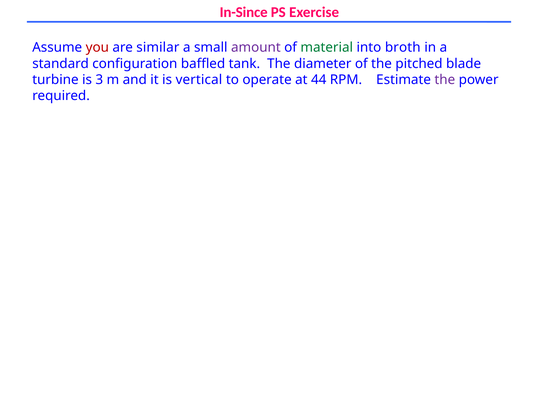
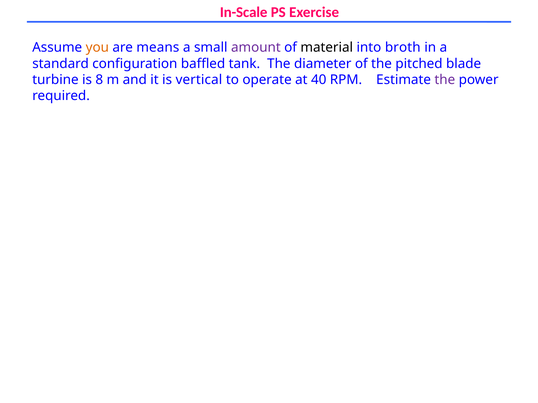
In-Since: In-Since -> In-Scale (244, 12)
you colour: red -> orange (97, 48)
similar: similar -> means (158, 48)
material colour: green -> black (327, 48)
3: 3 -> 8 (99, 80)
44: 44 -> 40 (319, 80)
